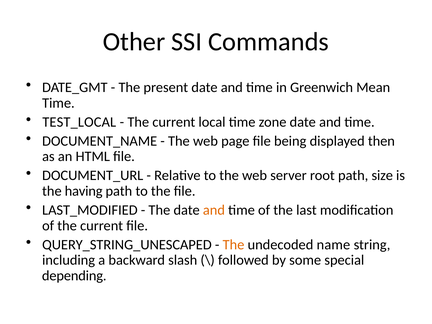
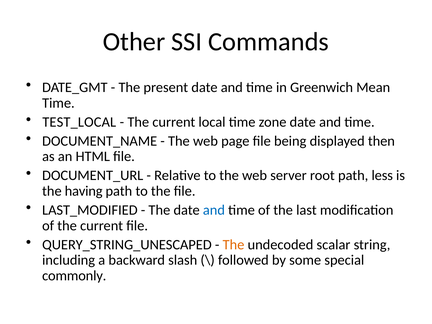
size: size -> less (382, 175)
and colour: orange -> blue (214, 210)
name: name -> scalar (333, 245)
depending: depending -> commonly (74, 276)
